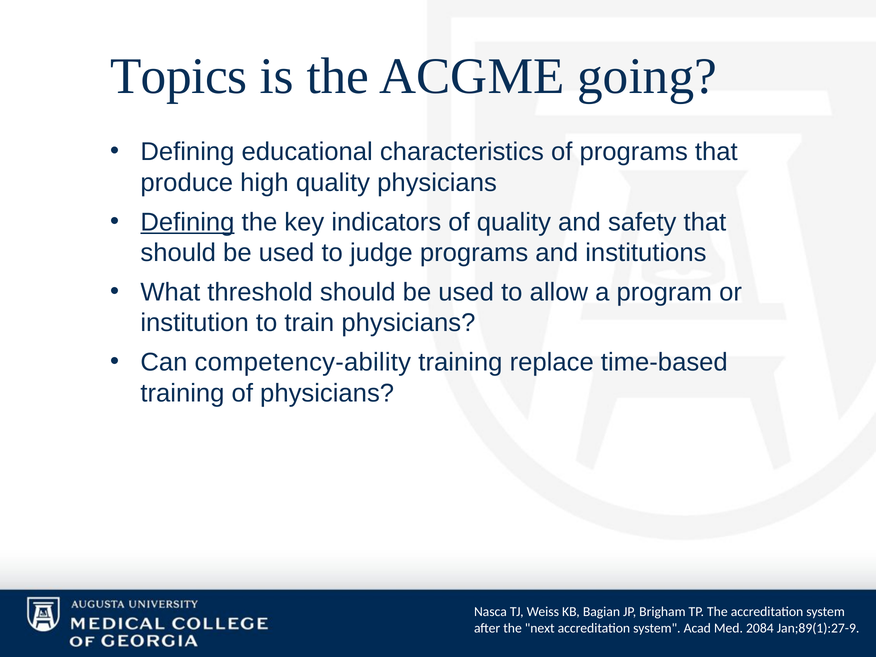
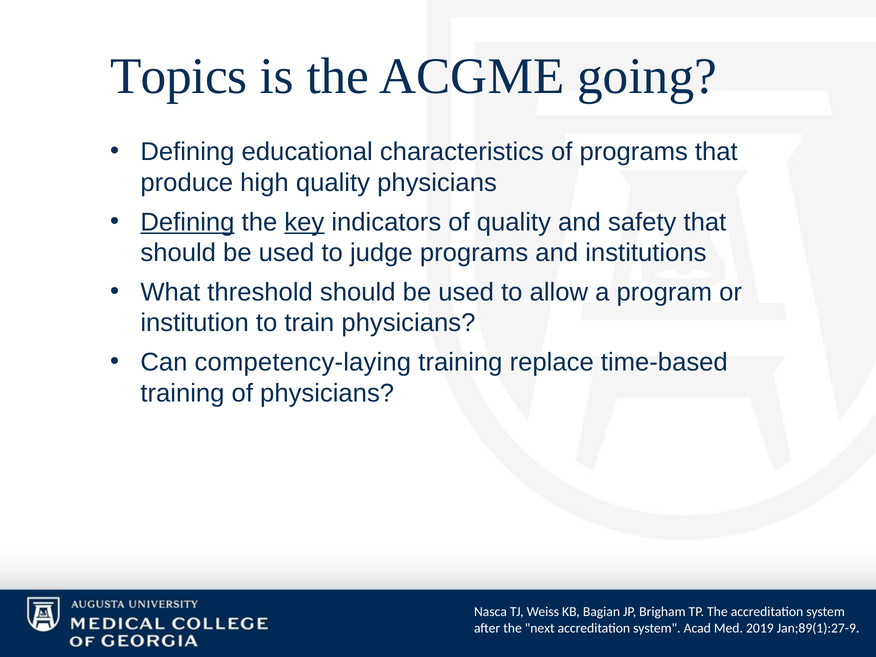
key underline: none -> present (304, 222)
competency-ability: competency-ability -> competency-laying (303, 362)
2084: 2084 -> 2019 (760, 628)
